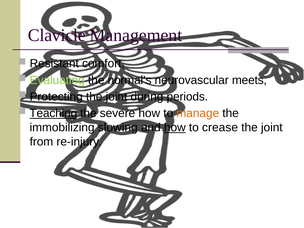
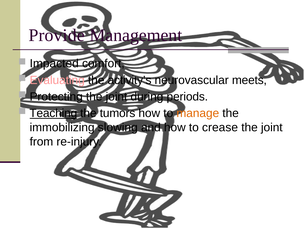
Clavicle: Clavicle -> Provide (57, 35)
Resistant: Resistant -> Impacted (54, 64)
Evaluating colour: light green -> pink (57, 80)
normal’s: normal’s -> activity’s (130, 80)
severe: severe -> tumors (118, 113)
how underline: present -> none (175, 127)
